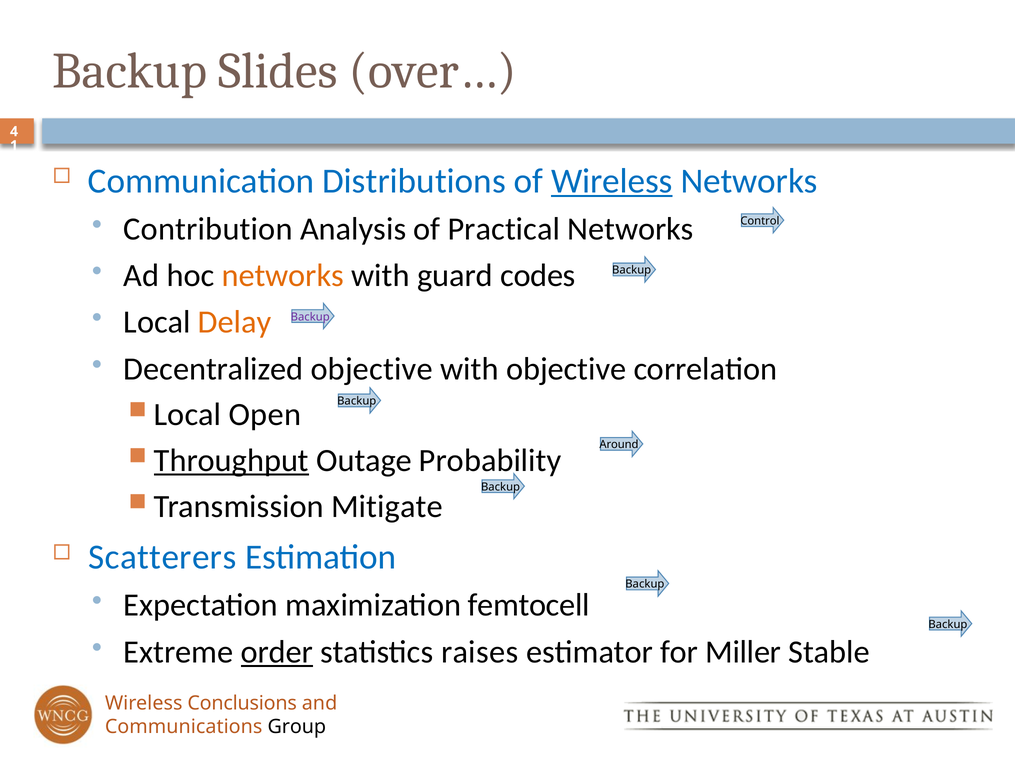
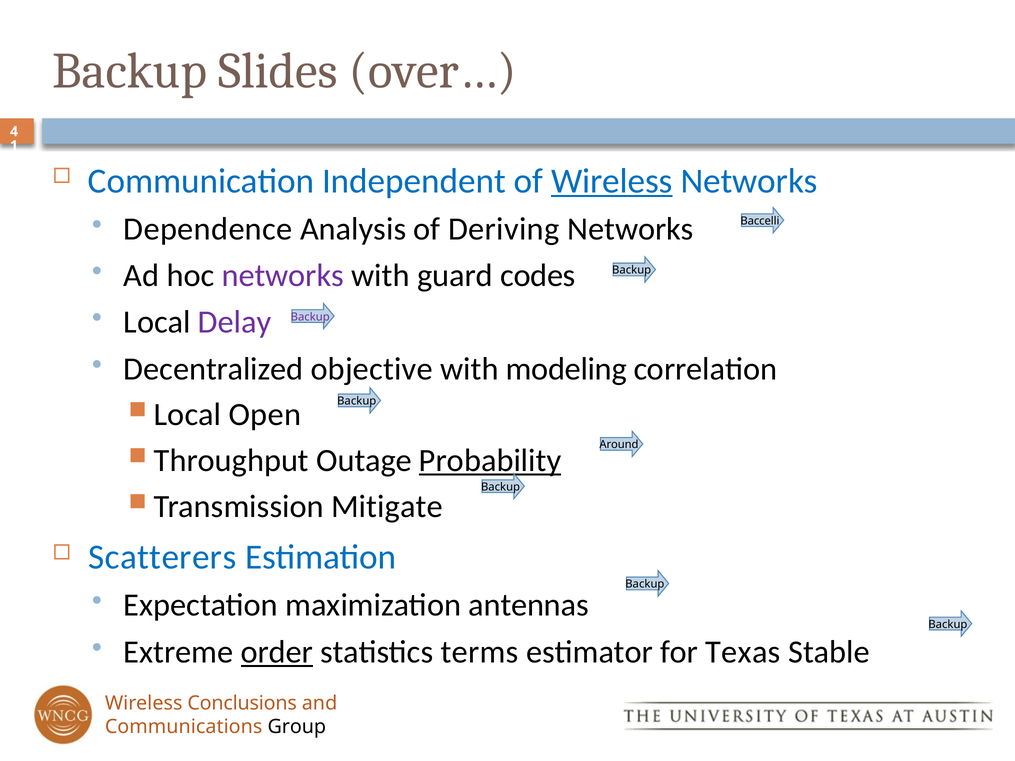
Distributions: Distributions -> Independent (414, 181)
Contribution: Contribution -> Dependence (208, 229)
Practical: Practical -> Deriving (504, 229)
Control: Control -> Baccelli (760, 221)
networks colour: orange -> purple (283, 276)
Delay colour: orange -> purple (235, 322)
with objective: objective -> modeling (566, 369)
Throughput underline: present -> none (231, 461)
Probability underline: none -> present (490, 461)
femtocell: femtocell -> antennas (529, 605)
raises: raises -> terms (480, 652)
Miller: Miller -> Texas (743, 652)
